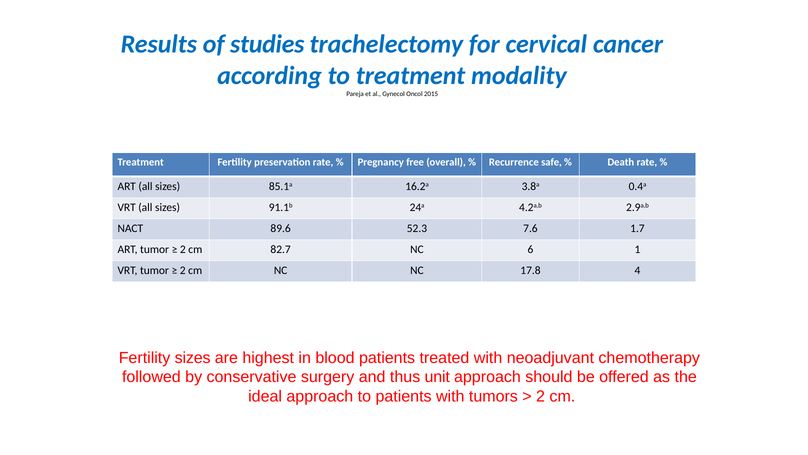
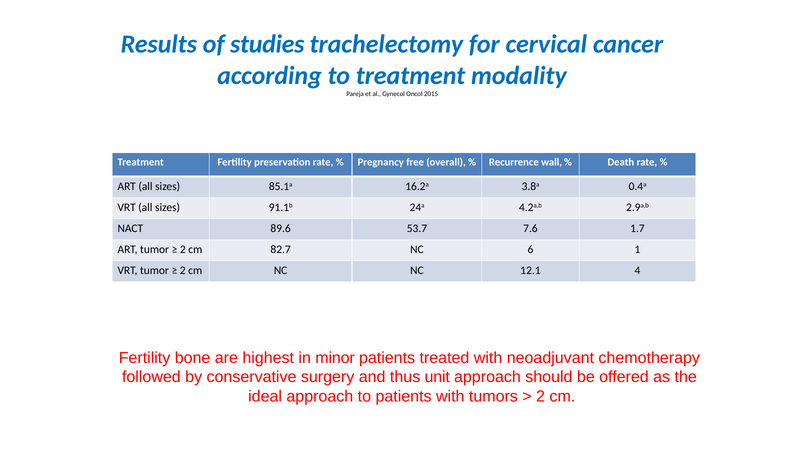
safe: safe -> wall (552, 162)
52.3: 52.3 -> 53.7 (417, 228)
17.8: 17.8 -> 12.1 (530, 270)
Fertility sizes: sizes -> bone (193, 358)
blood: blood -> minor (335, 358)
